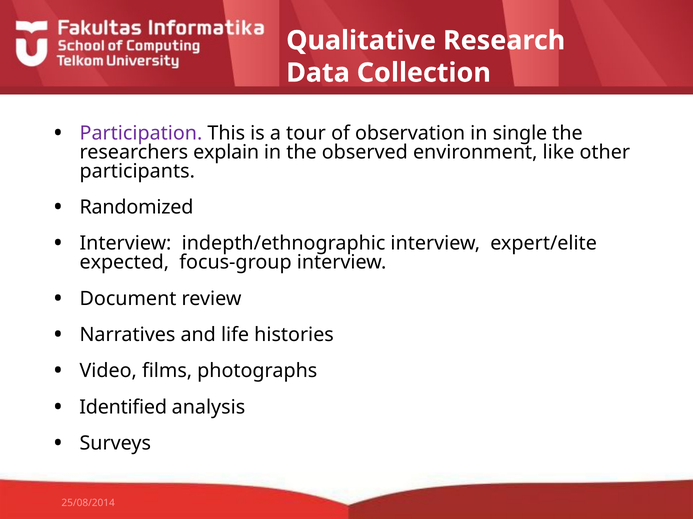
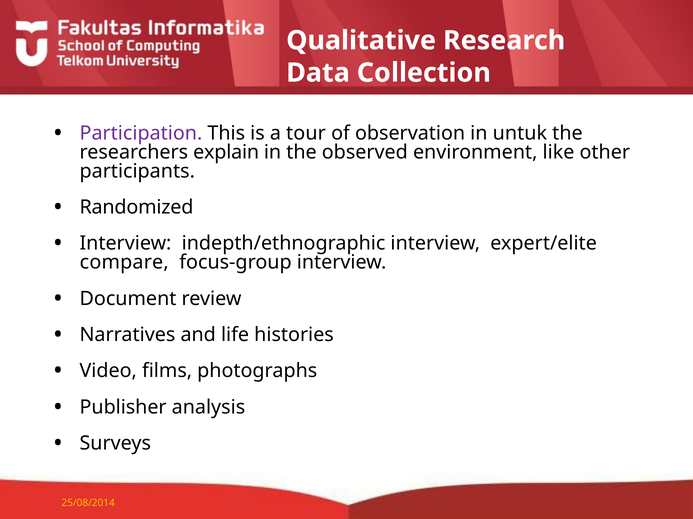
single: single -> untuk (520, 133)
expected: expected -> compare (124, 263)
Identified: Identified -> Publisher (123, 408)
25/08/2014 colour: pink -> yellow (88, 503)
